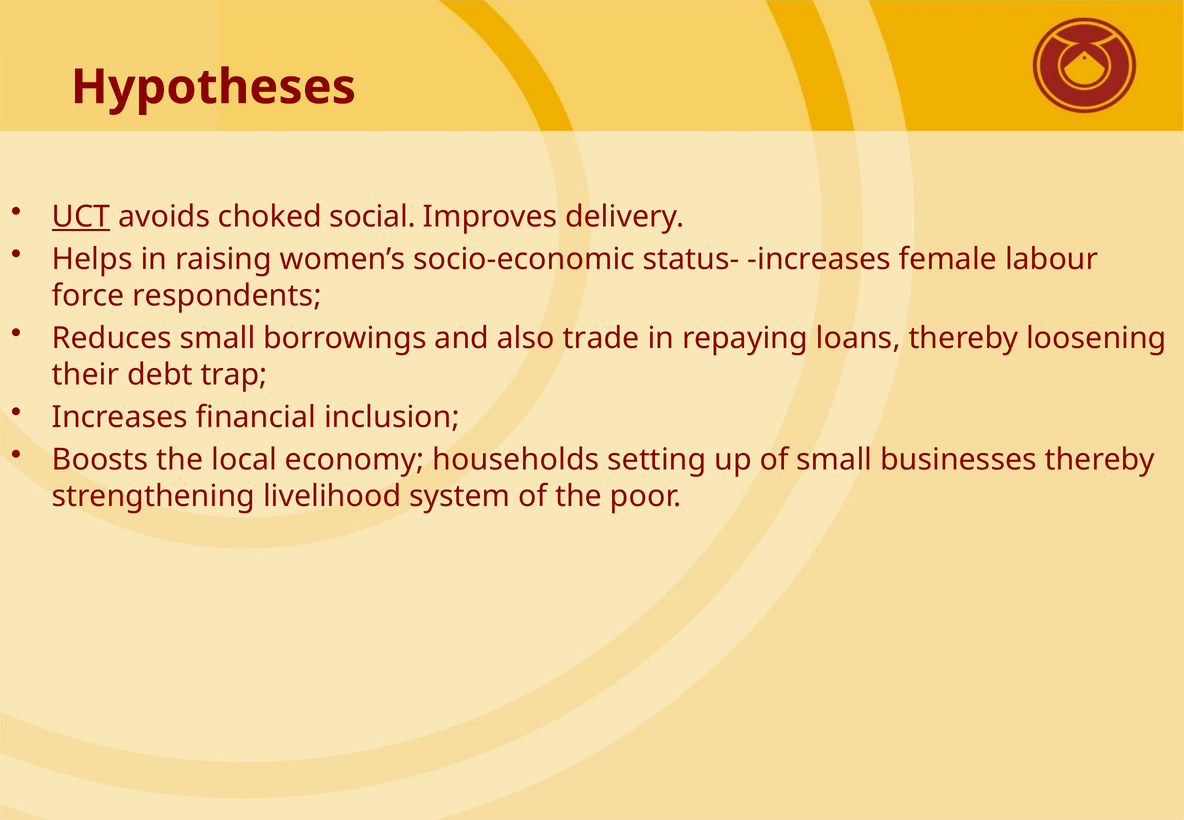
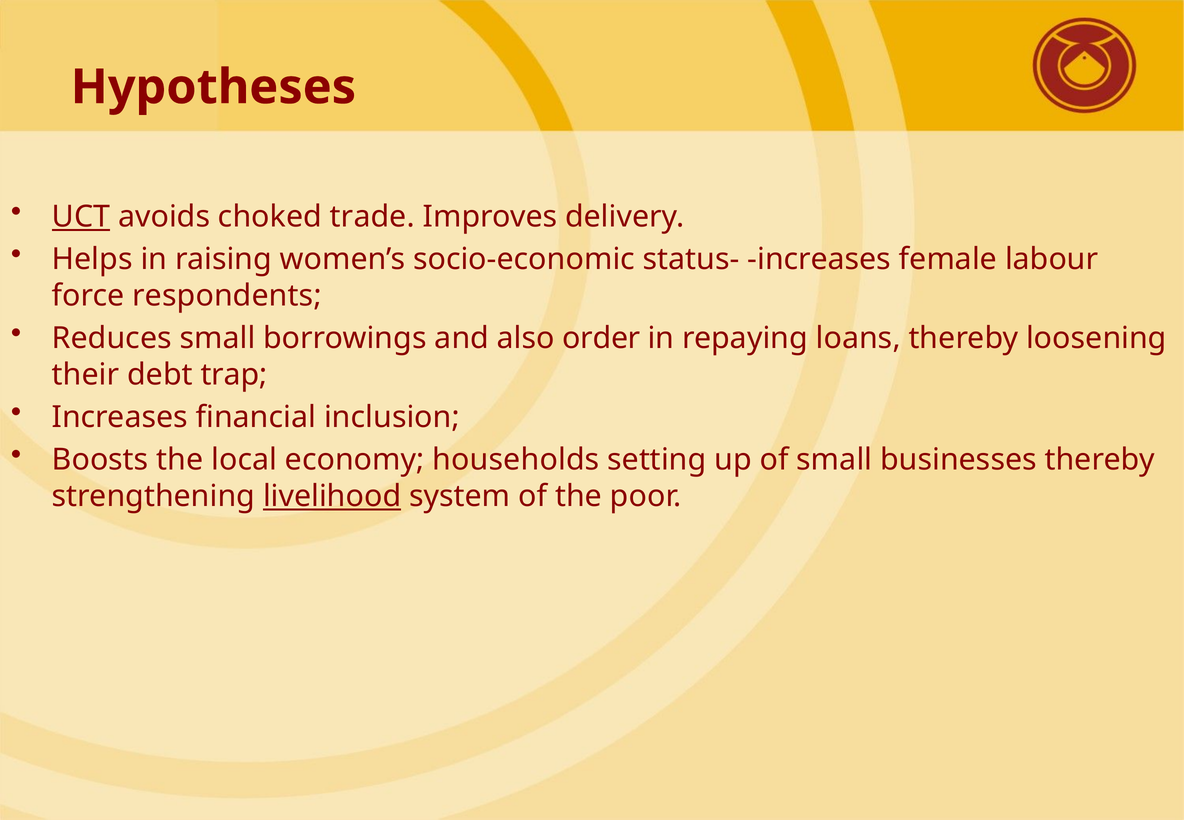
social: social -> trade (372, 217)
trade: trade -> order (601, 338)
livelihood underline: none -> present (332, 496)
